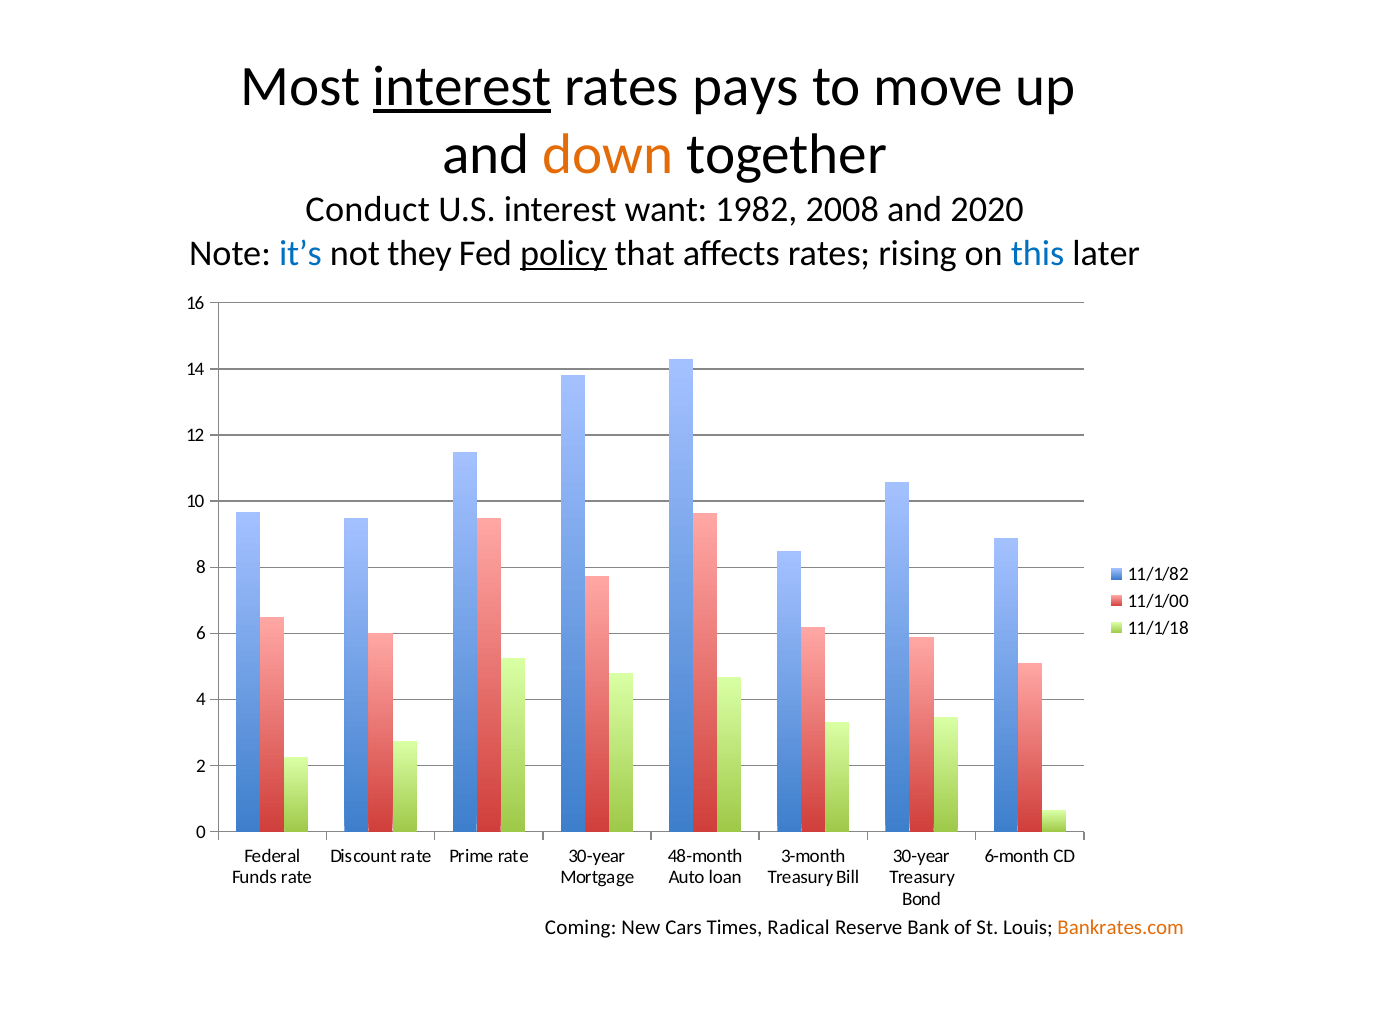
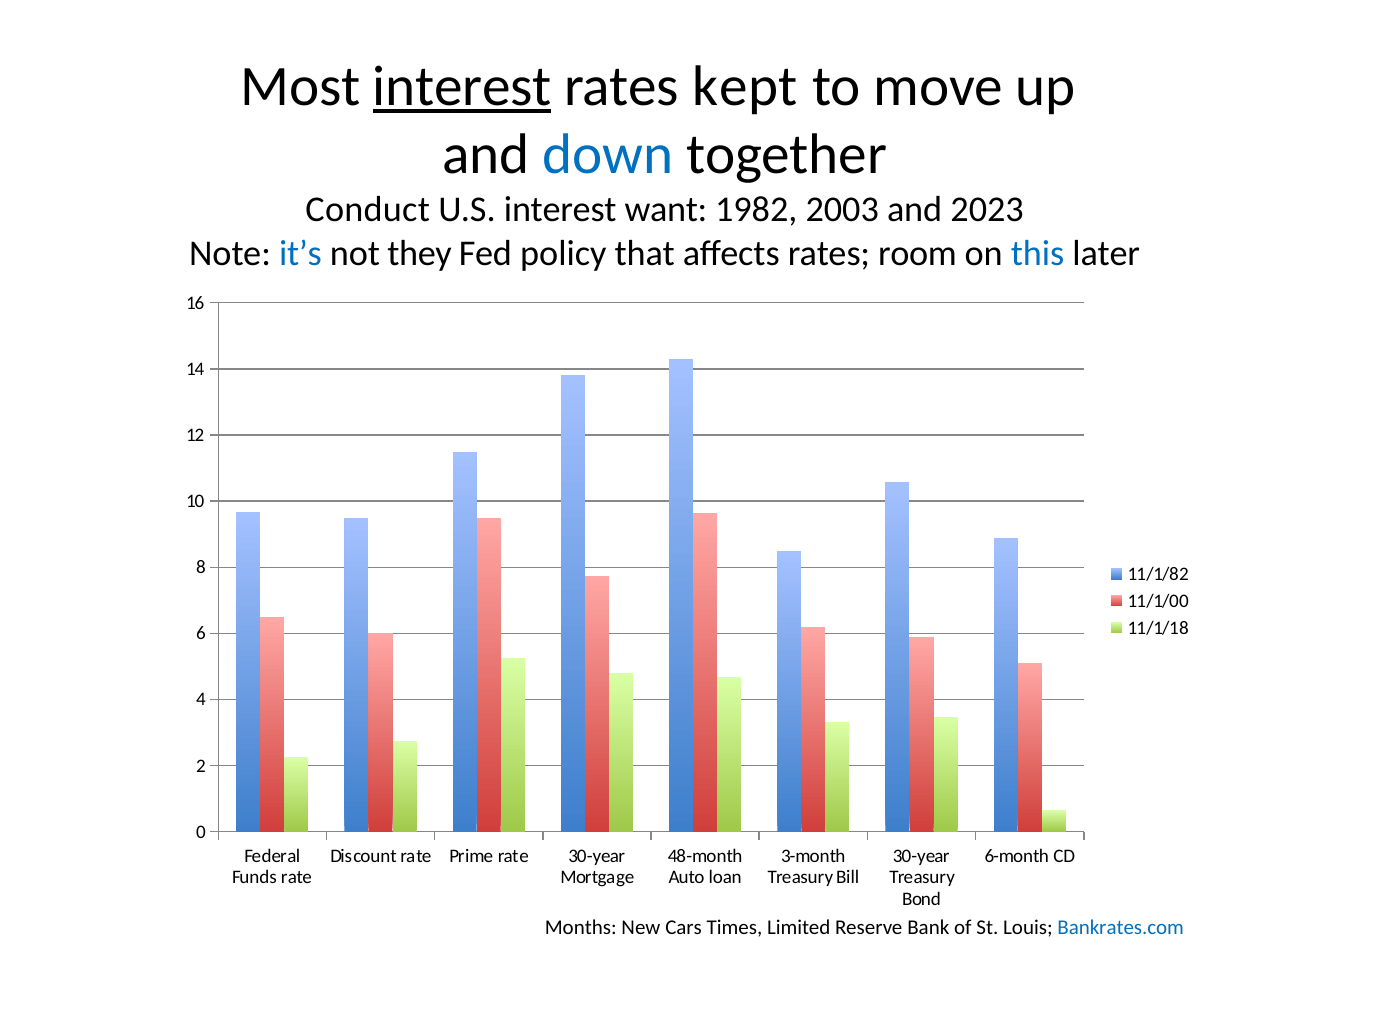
pays: pays -> kept (745, 86)
down colour: orange -> blue (608, 155)
2008: 2008 -> 2003 (842, 210)
2020: 2020 -> 2023 (987, 210)
policy underline: present -> none (563, 253)
rising: rising -> room (918, 253)
Coming: Coming -> Months (581, 928)
Radical: Radical -> Limited (799, 928)
Bankrates.com colour: orange -> blue (1121, 928)
